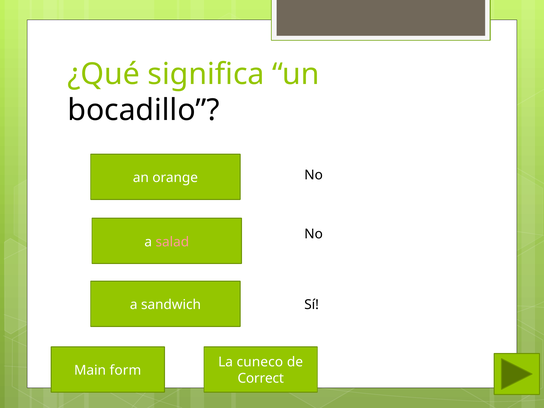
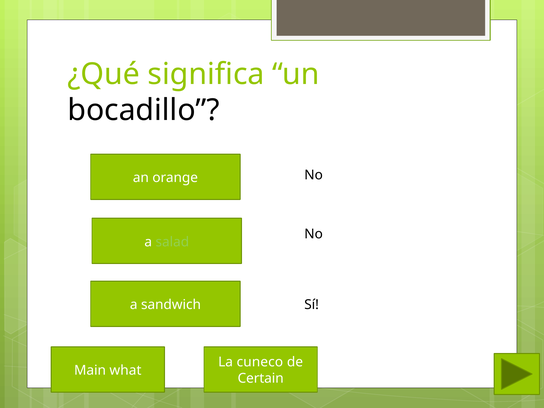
salad colour: pink -> light green (172, 242)
form: form -> what (125, 370)
Correct: Correct -> Certain (261, 378)
